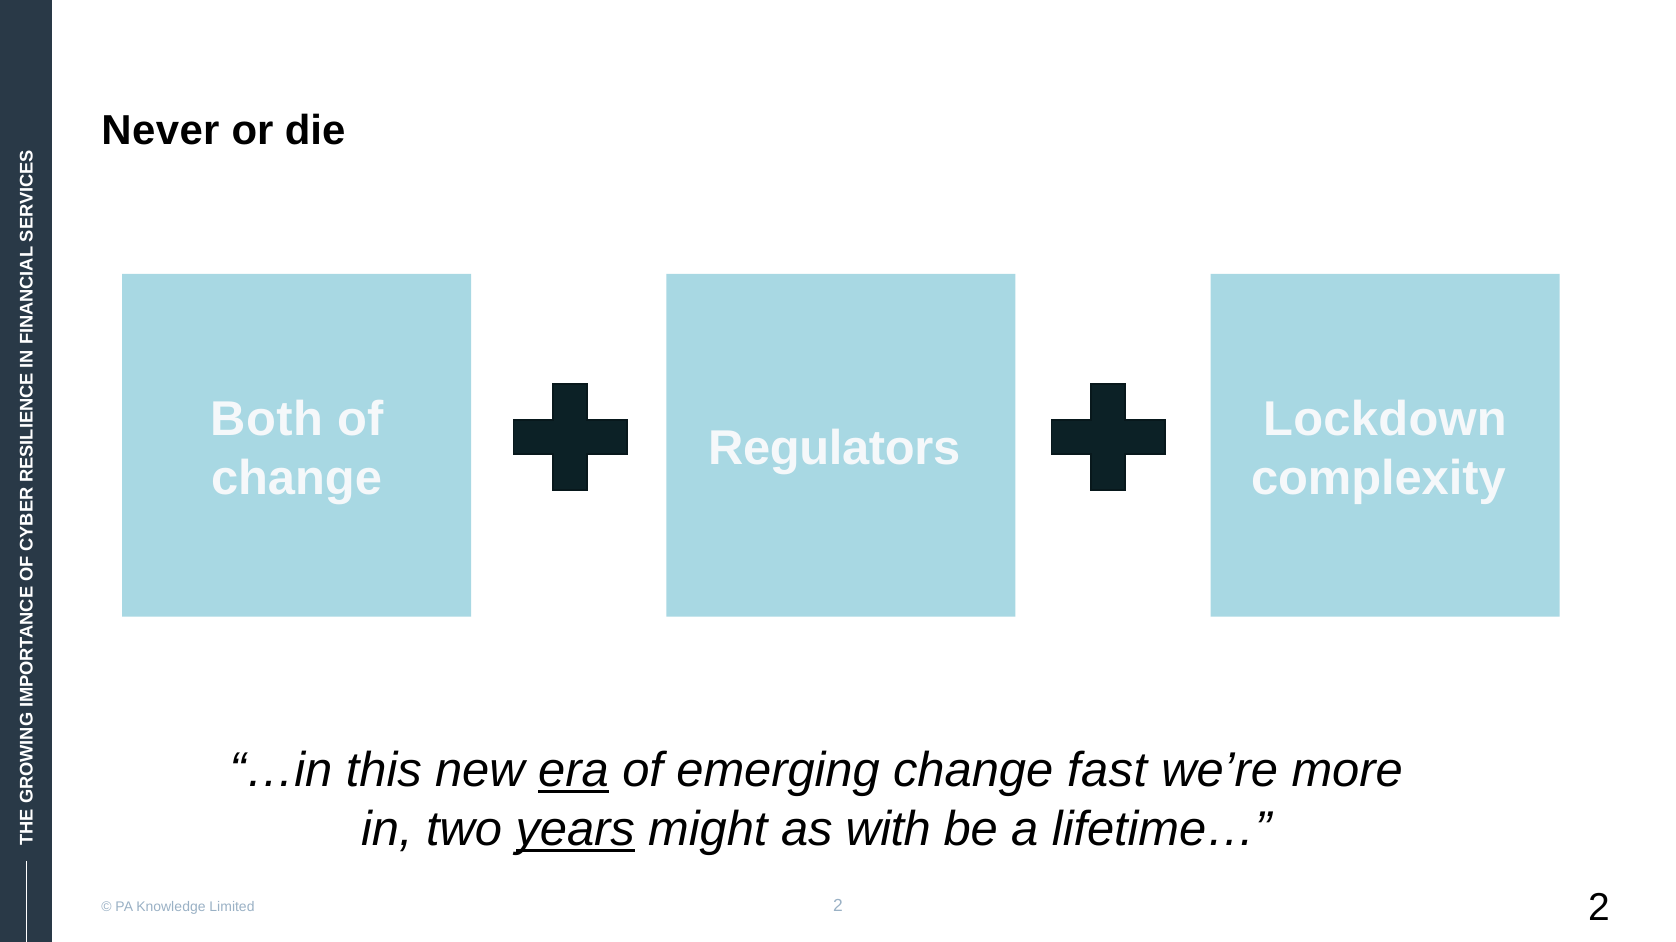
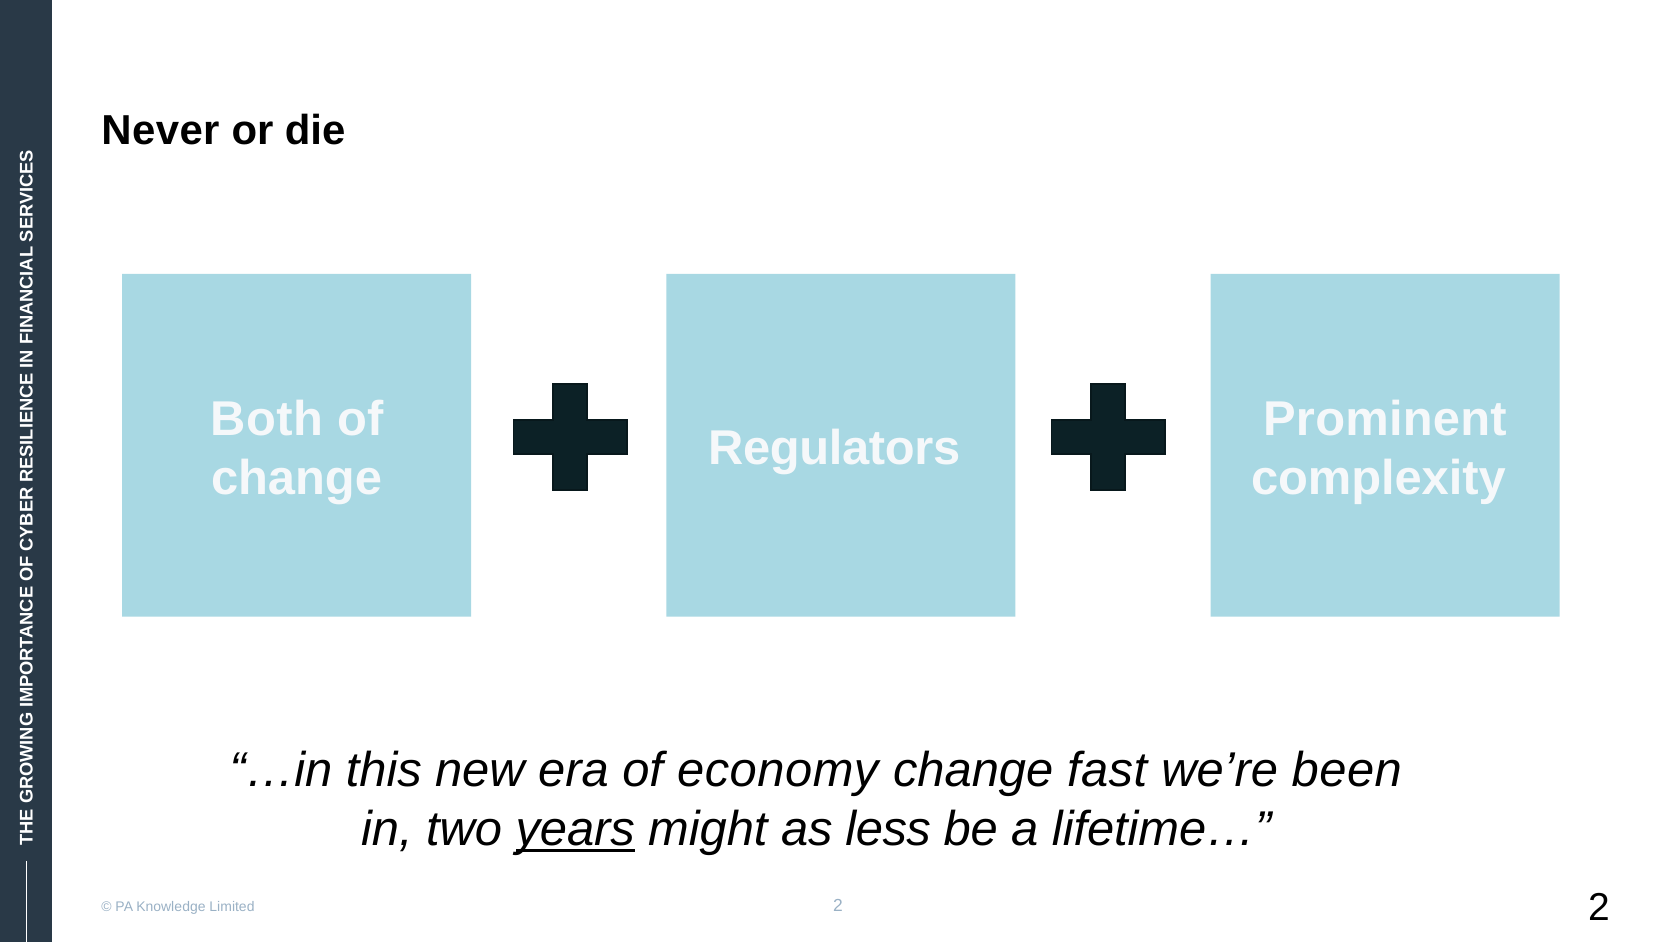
Lockdown: Lockdown -> Prominent (1385, 420)
era underline: present -> none (573, 771)
emerging: emerging -> economy (778, 771)
more: more -> been (1347, 771)
with: with -> less (888, 830)
